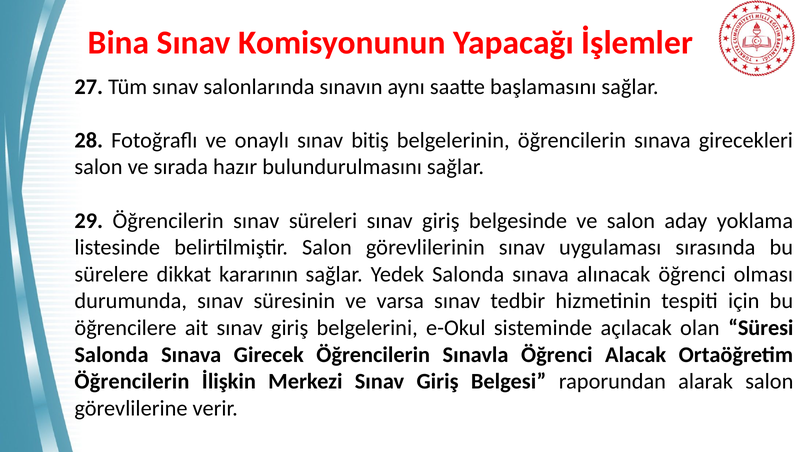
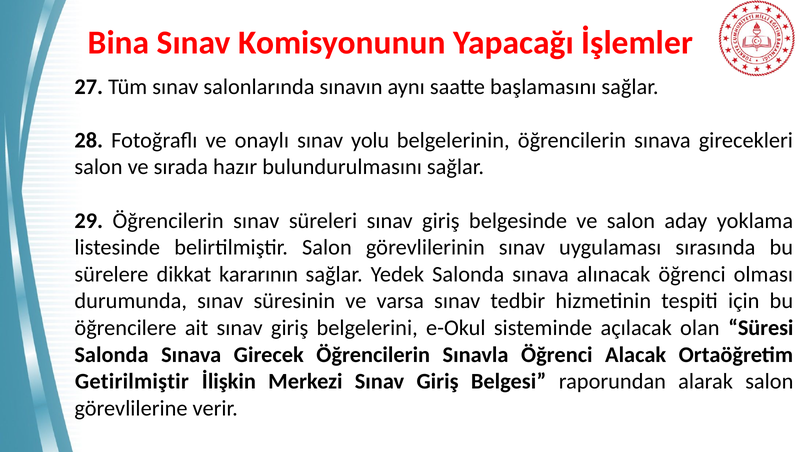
bitiş: bitiş -> yolu (370, 140)
Öğrencilerin: Öğrencilerin -> Getirilmiştir (132, 382)
